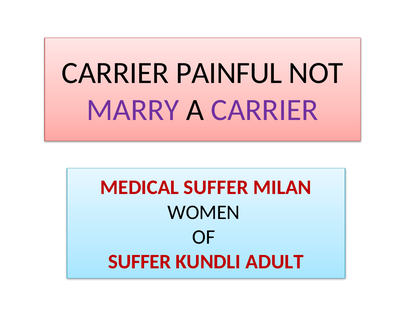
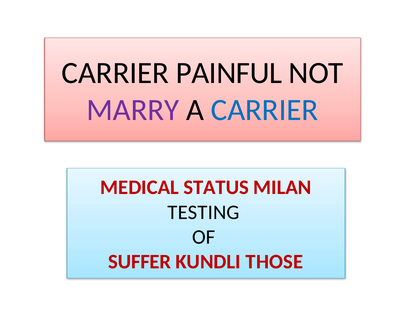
CARRIER colour: purple -> blue (265, 110)
MEDICAL SUFFER: SUFFER -> STATUS (216, 188)
WOMEN: WOMEN -> TESTING (204, 212)
ADULT: ADULT -> THOSE (274, 262)
